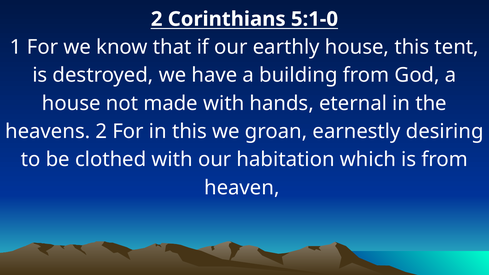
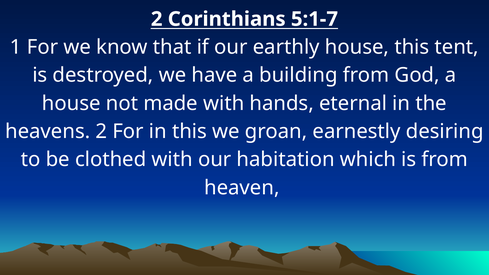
5:1-0: 5:1-0 -> 5:1-7 (314, 19)
